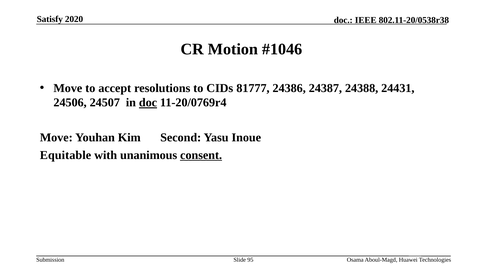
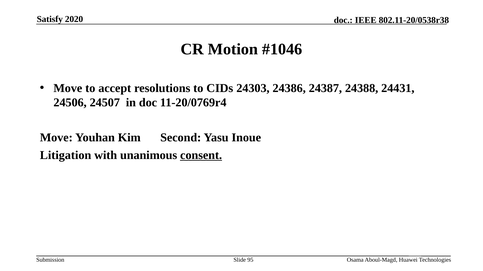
81777: 81777 -> 24303 (253, 88)
doc underline: present -> none (148, 103)
Equitable: Equitable -> Litigation (66, 155)
